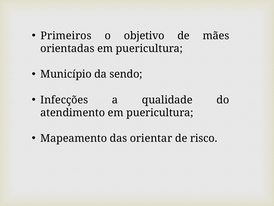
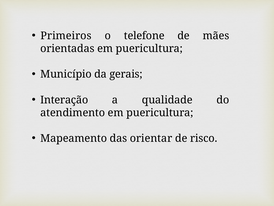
objetivo: objetivo -> telefone (144, 36)
sendo: sendo -> gerais (126, 74)
Infecções: Infecções -> Interação (64, 100)
